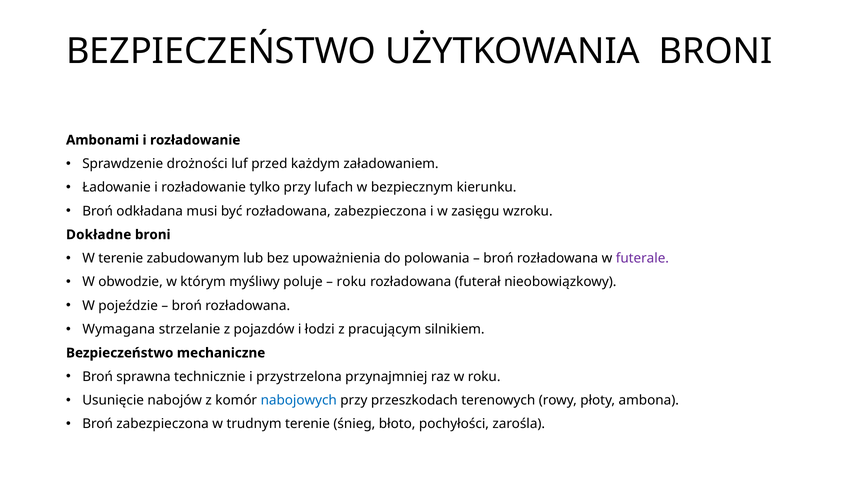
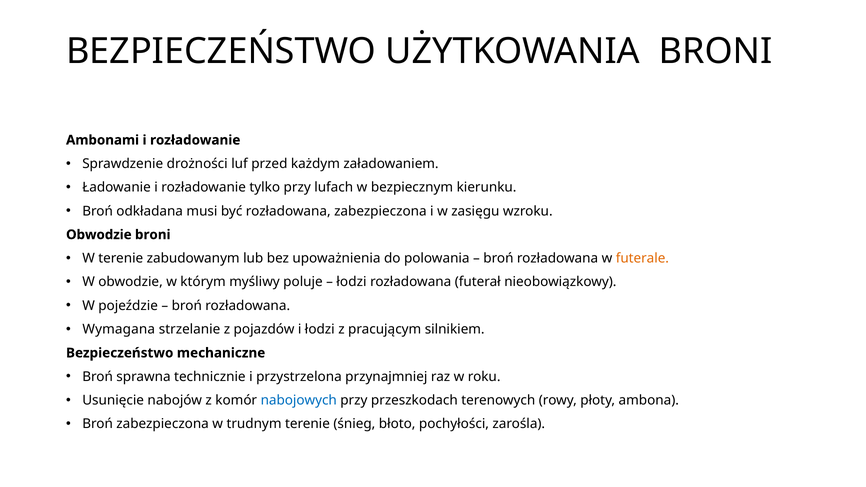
Dokładne: Dokładne -> Obwodzie (99, 235)
futerale colour: purple -> orange (642, 258)
roku: roku -> łodzi (352, 282)
